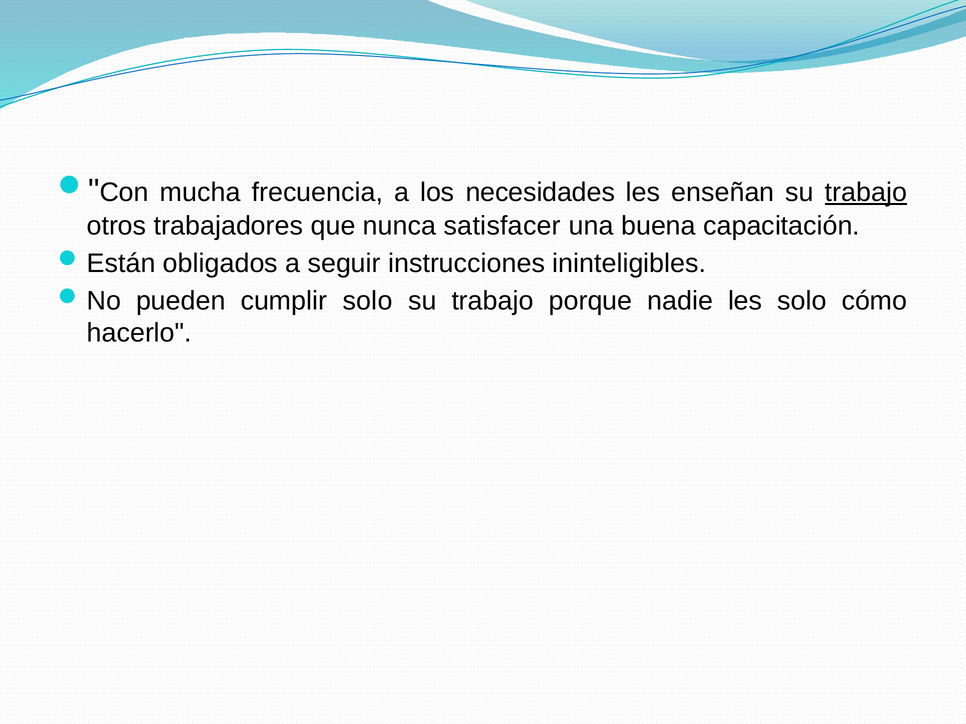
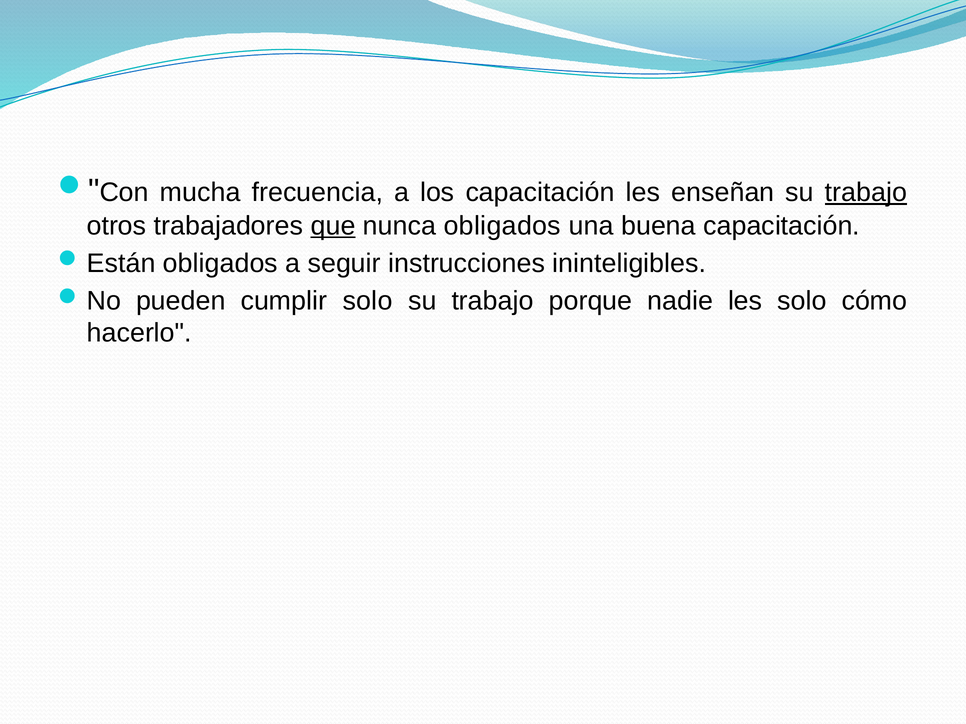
los necesidades: necesidades -> capacitación (540, 193)
que underline: none -> present (333, 226)
nunca satisfacer: satisfacer -> obligados (502, 226)
